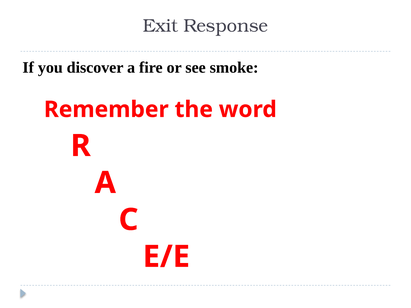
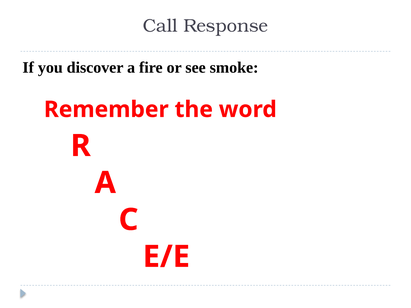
Exit: Exit -> Call (160, 26)
